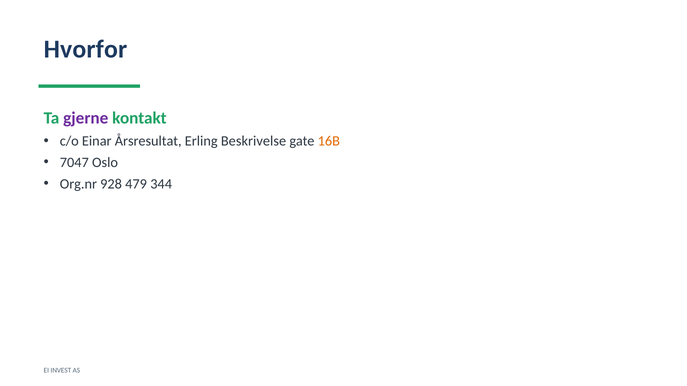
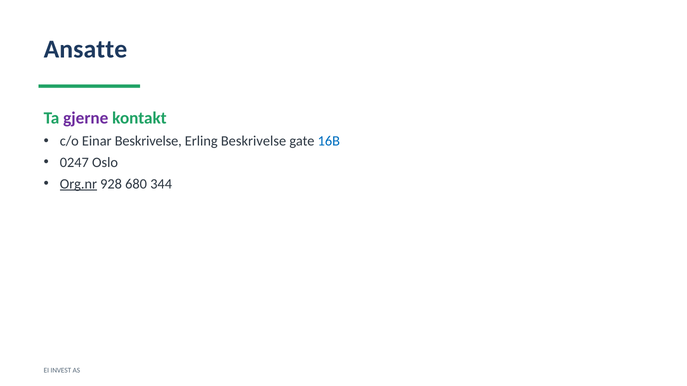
Hvorfor: Hvorfor -> Ansatte (85, 49)
Einar Årsresultat: Årsresultat -> Beskrivelse (148, 141)
16B colour: orange -> blue (329, 141)
7047: 7047 -> 0247 (74, 163)
Org.nr underline: none -> present (78, 184)
479: 479 -> 680 (136, 184)
